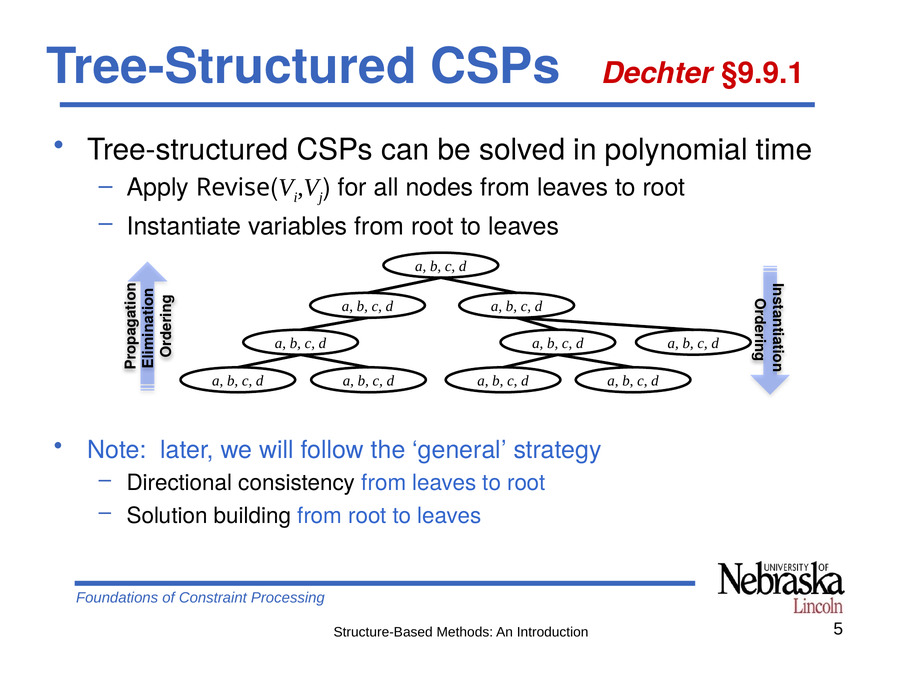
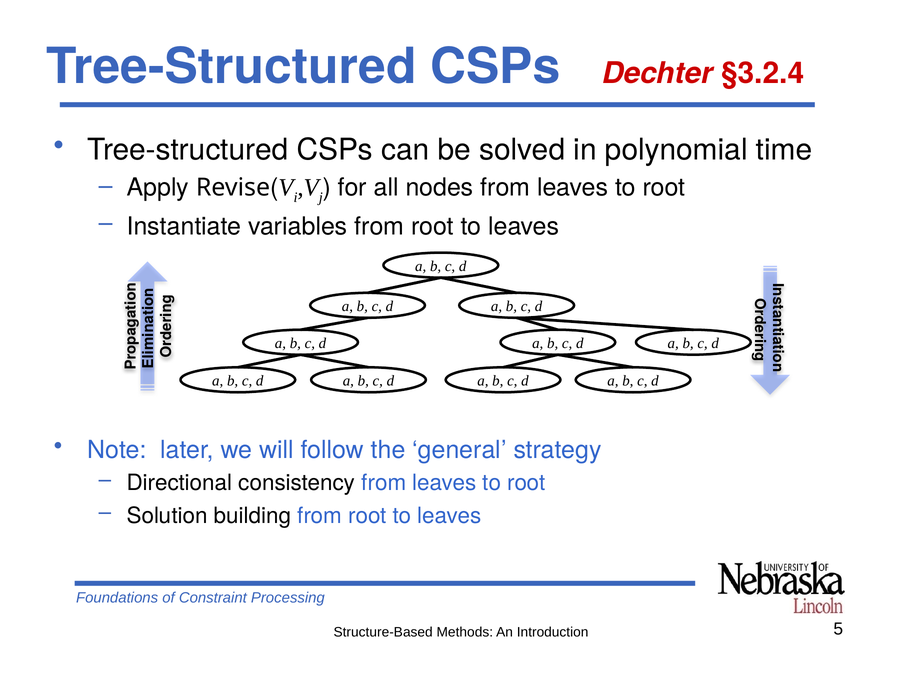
§9.9.1: §9.9.1 -> §3.2.4 (763, 74)
